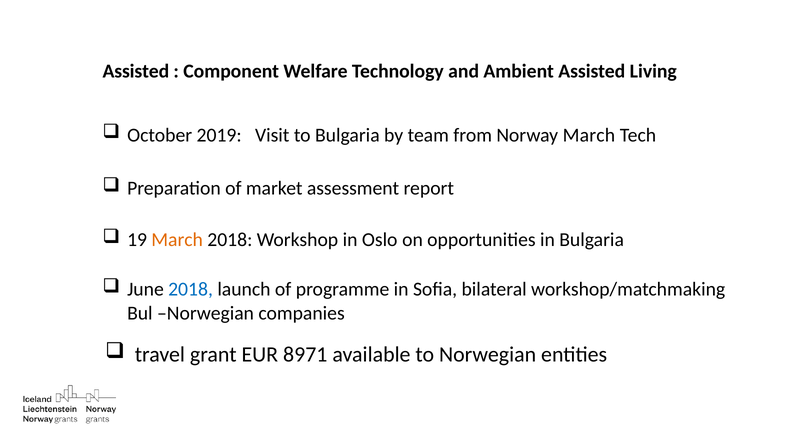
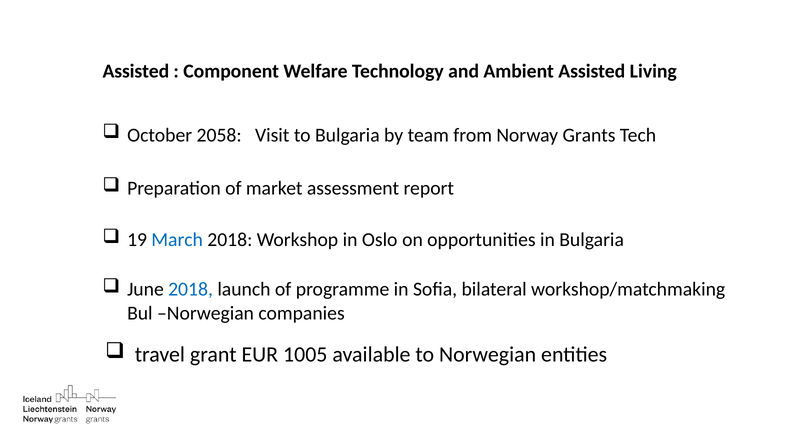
2019: 2019 -> 2058 (219, 135)
Norway March: March -> Grants (589, 135)
March colour: orange -> blue (177, 240)
8971: 8971 -> 1005 (305, 354)
